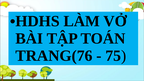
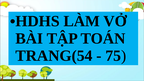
TRANG(76: TRANG(76 -> TRANG(54 (54, 56)
